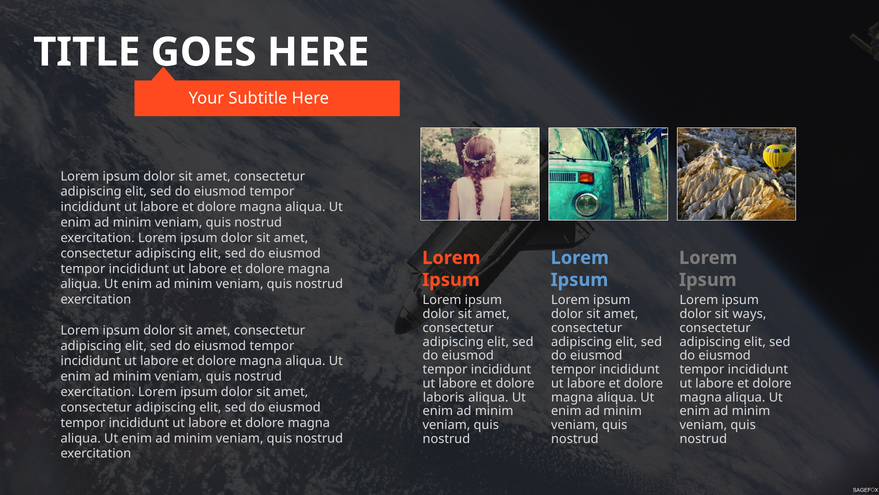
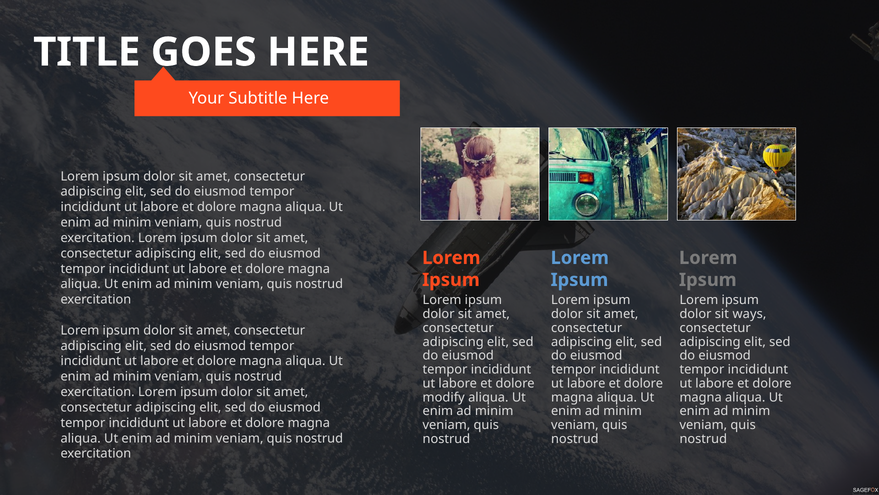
laboris: laboris -> modify (444, 397)
